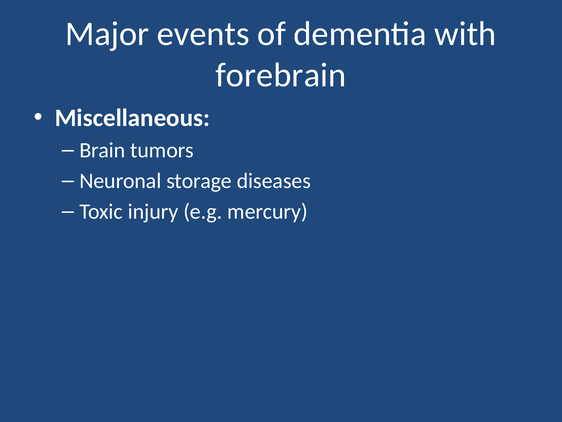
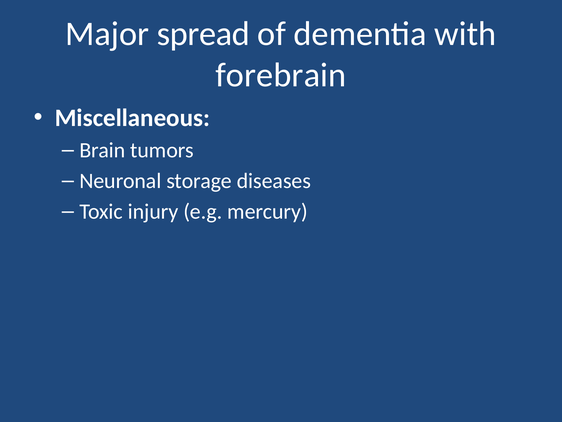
events: events -> spread (203, 34)
